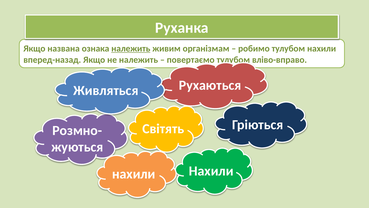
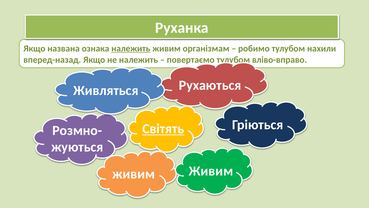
Світять underline: none -> present (163, 129)
Нахили: Нахили -> Живим (211, 171)
нахили: нахили -> живим (134, 174)
